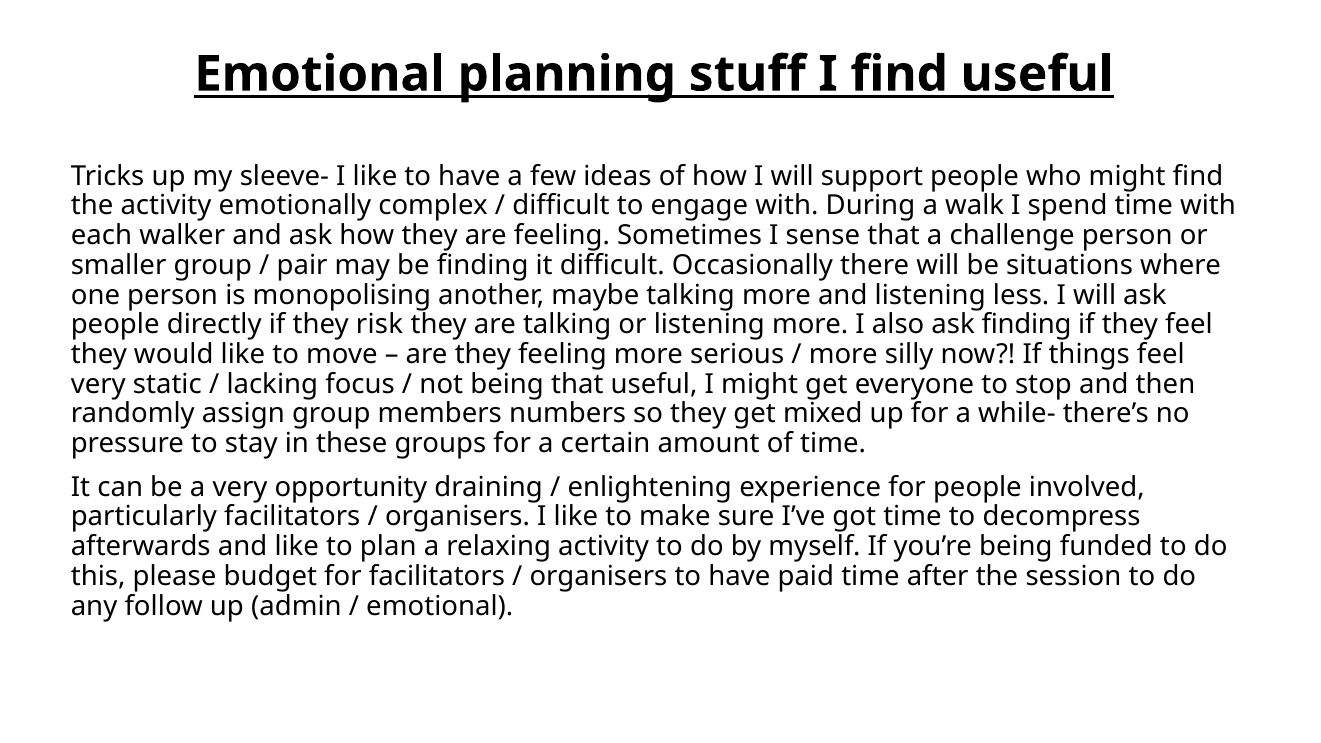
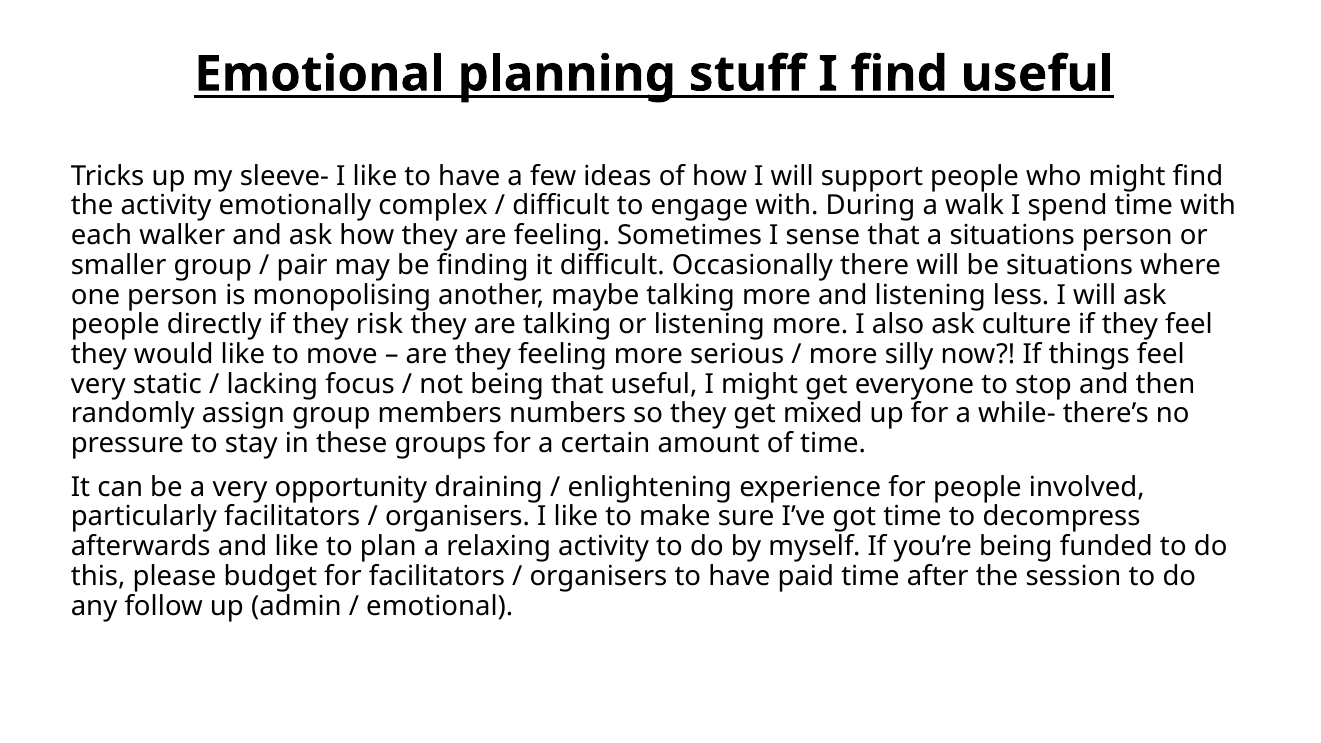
a challenge: challenge -> situations (1012, 236)
ask finding: finding -> culture (1027, 325)
